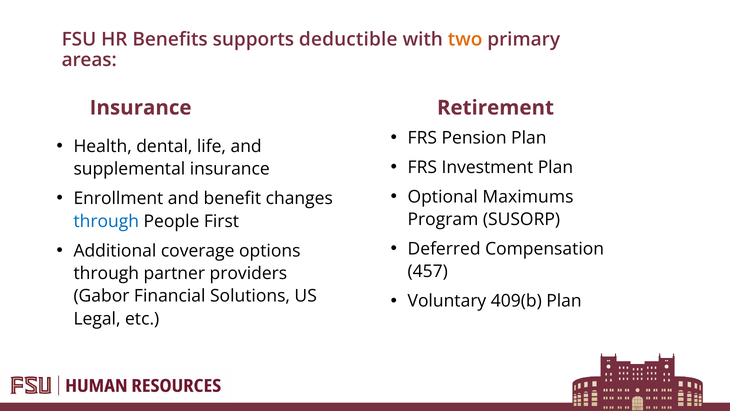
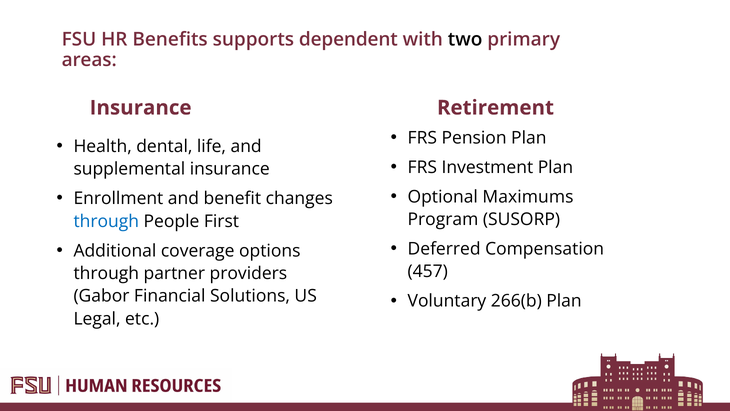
deductible: deductible -> dependent (348, 39)
two colour: orange -> black (465, 39)
409(b: 409(b -> 266(b (516, 301)
